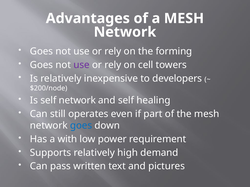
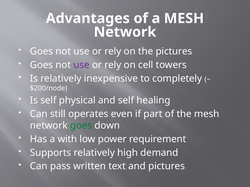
the forming: forming -> pictures (174, 51)
developers: developers -> completely (177, 79)
self network: network -> physical (77, 101)
goes colour: blue -> green (81, 126)
